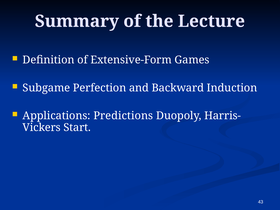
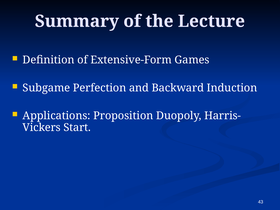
Predictions: Predictions -> Proposition (123, 116)
